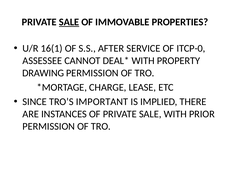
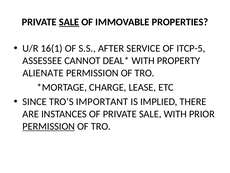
ITCP-0: ITCP-0 -> ITCP-5 (191, 48)
DRAWING: DRAWING -> ALIENATE (43, 73)
PERMISSION underline: none -> present (49, 126)
